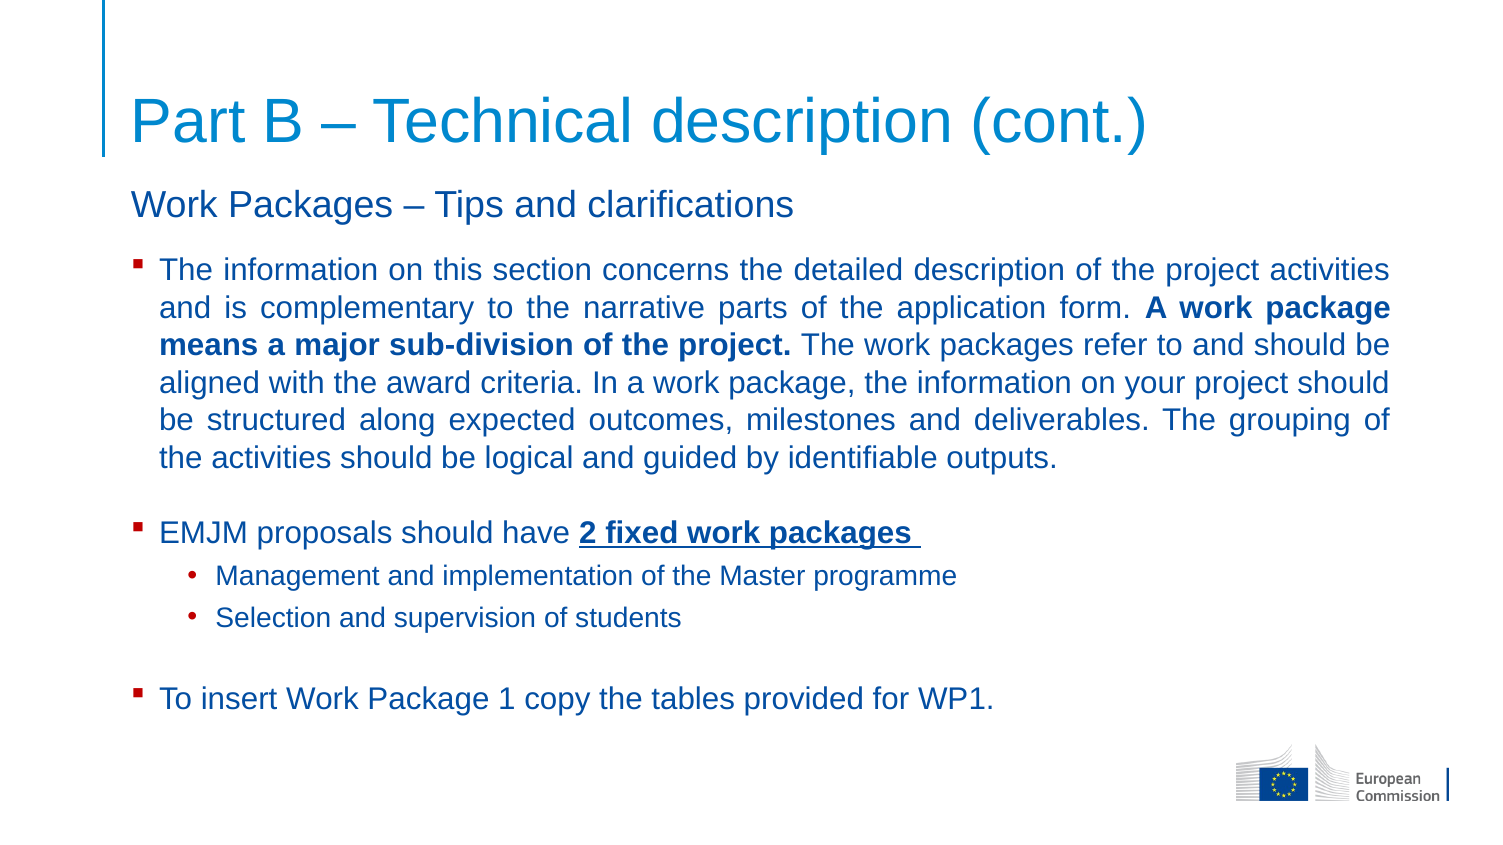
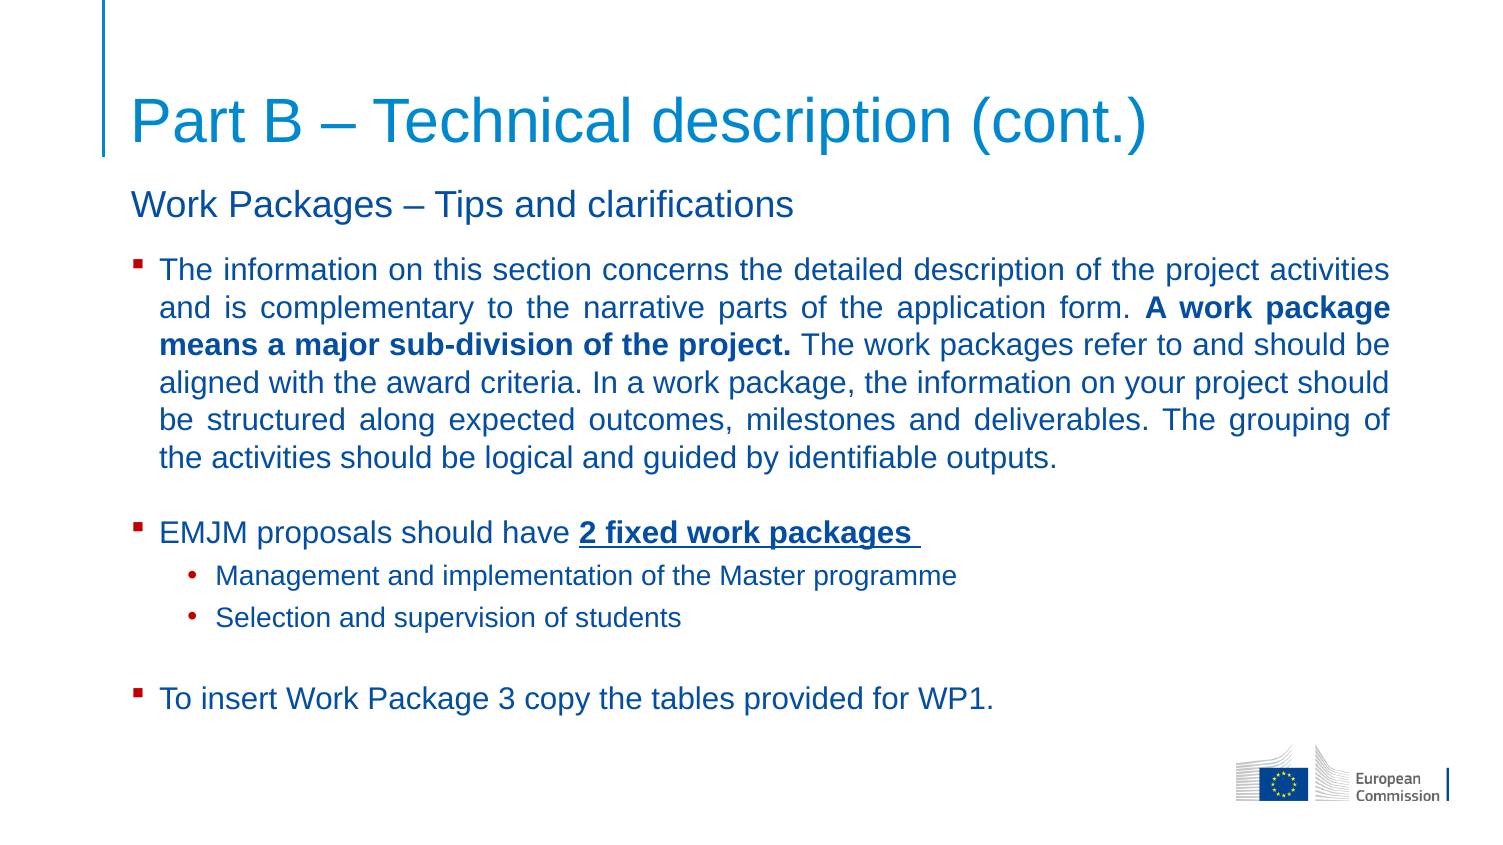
1: 1 -> 3 (507, 700)
